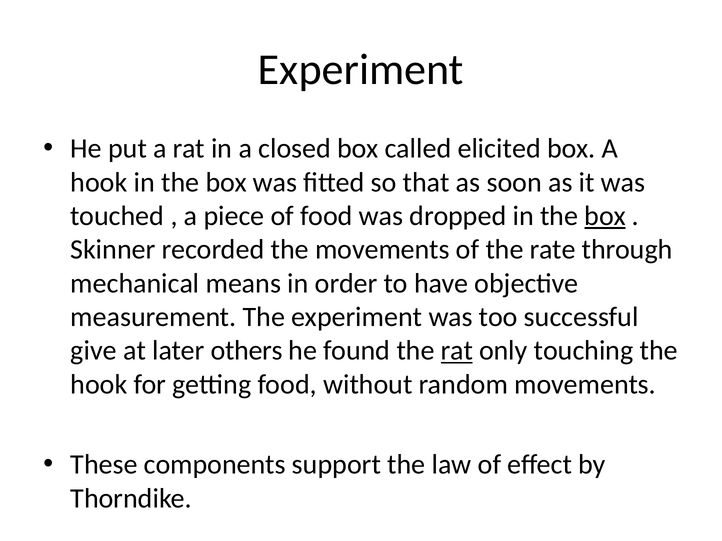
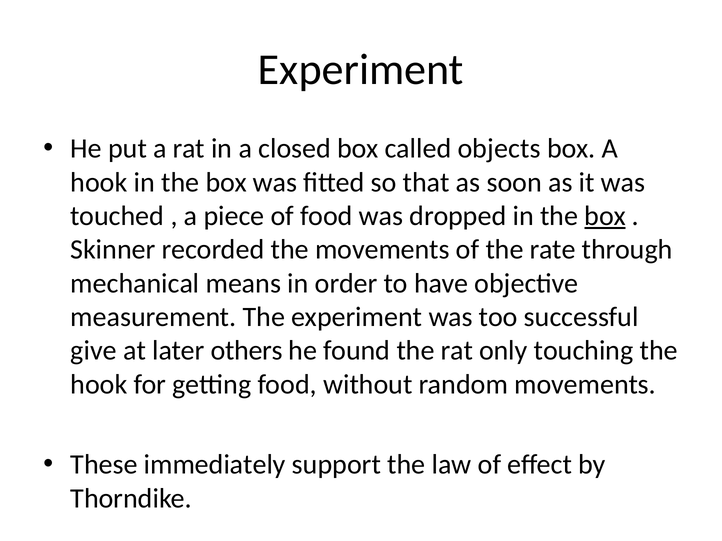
elicited: elicited -> objects (499, 149)
rat underline: present -> none (457, 351)
components: components -> immediately (215, 465)
